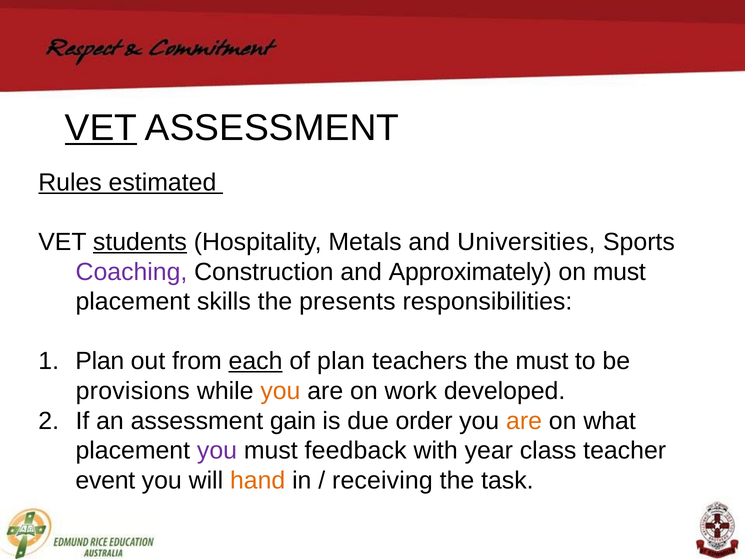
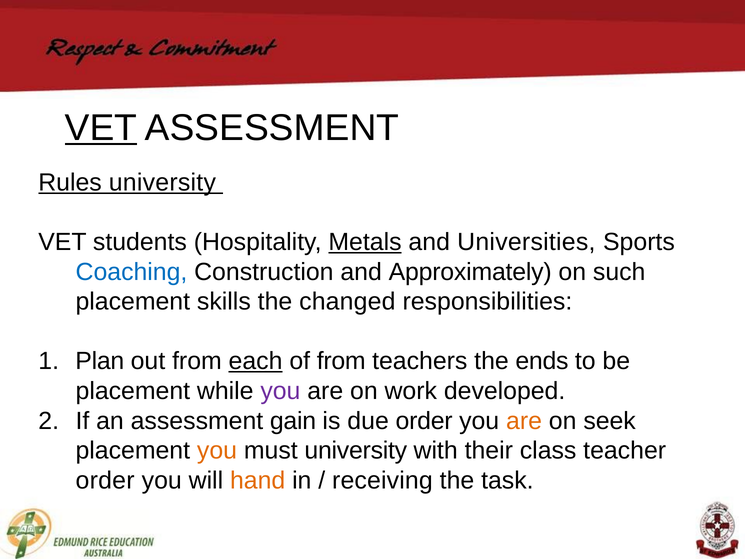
Rules estimated: estimated -> university (162, 182)
students underline: present -> none (140, 242)
Metals underline: none -> present (365, 242)
Coaching colour: purple -> blue (131, 272)
on must: must -> such (619, 272)
presents: presents -> changed (347, 302)
of plan: plan -> from (341, 361)
the must: must -> ends (542, 361)
provisions: provisions -> placement (133, 391)
you colour: orange -> purple (280, 391)
what: what -> seek (610, 421)
you colour: purple -> orange (217, 451)
must feedback: feedback -> university (356, 451)
year: year -> their (489, 451)
event: event -> order (105, 480)
